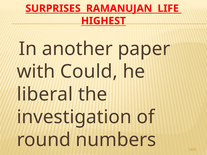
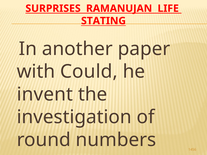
HIGHEST: HIGHEST -> STATING (103, 21)
liberal: liberal -> invent (45, 94)
